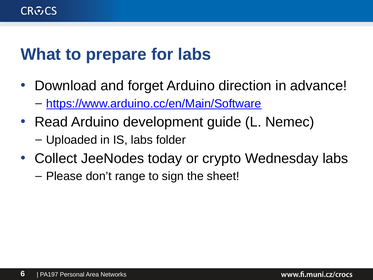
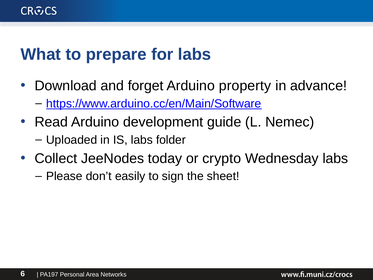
direction: direction -> property (245, 86)
range: range -> easily (130, 176)
